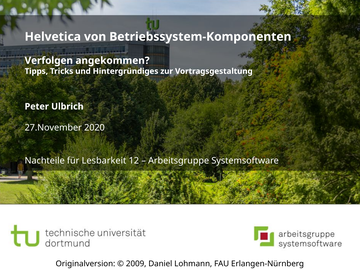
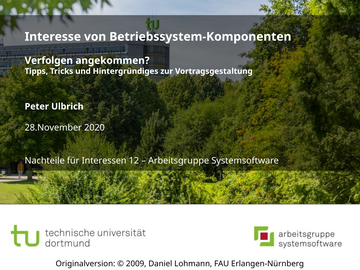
Helvetica: Helvetica -> Interesse (53, 37)
27.November: 27.November -> 28.November (53, 128)
Lesbarkeit: Lesbarkeit -> Interessen (104, 161)
